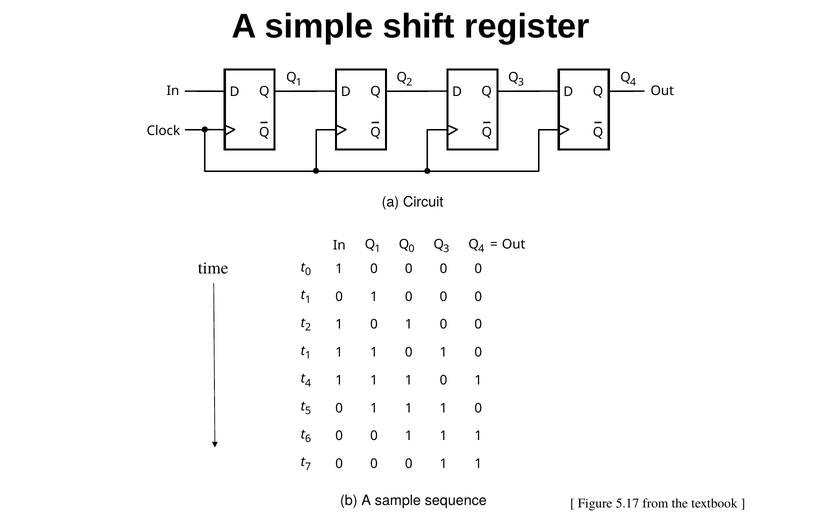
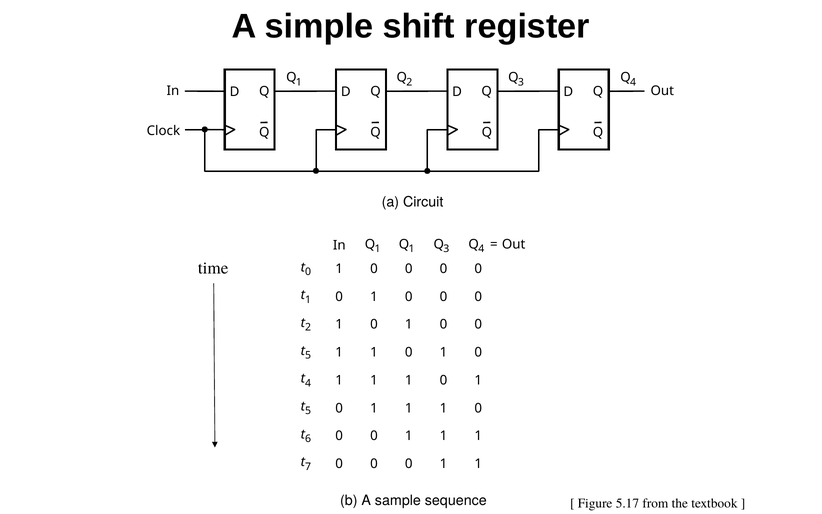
Q 1 Q 0: 0 -> 1 (412, 249)
1: 1 -> 5 (308, 355)
